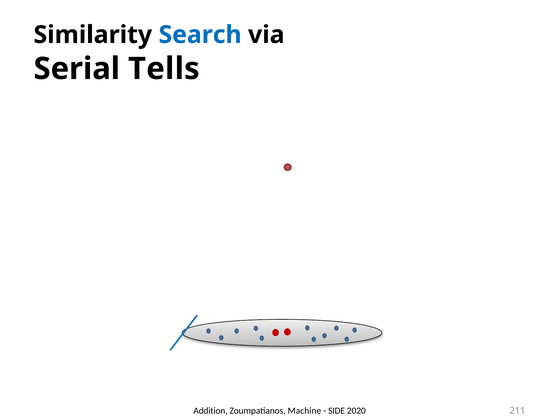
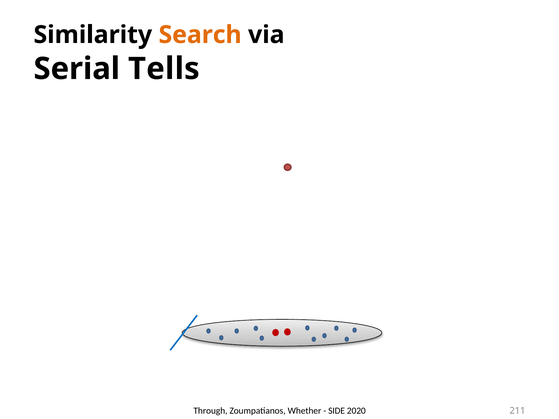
Search colour: blue -> orange (200, 35)
Addition: Addition -> Through (210, 411)
Machine: Machine -> Whether (304, 411)
